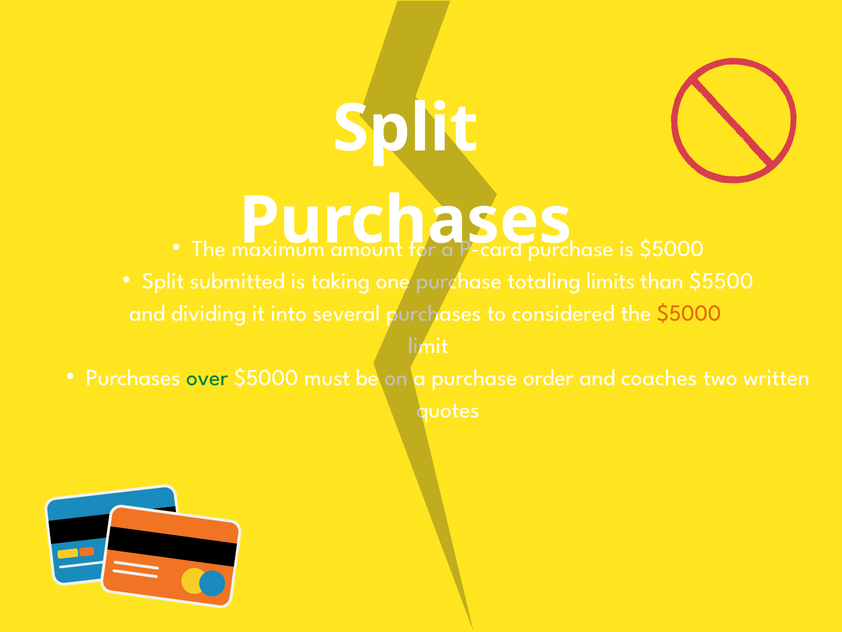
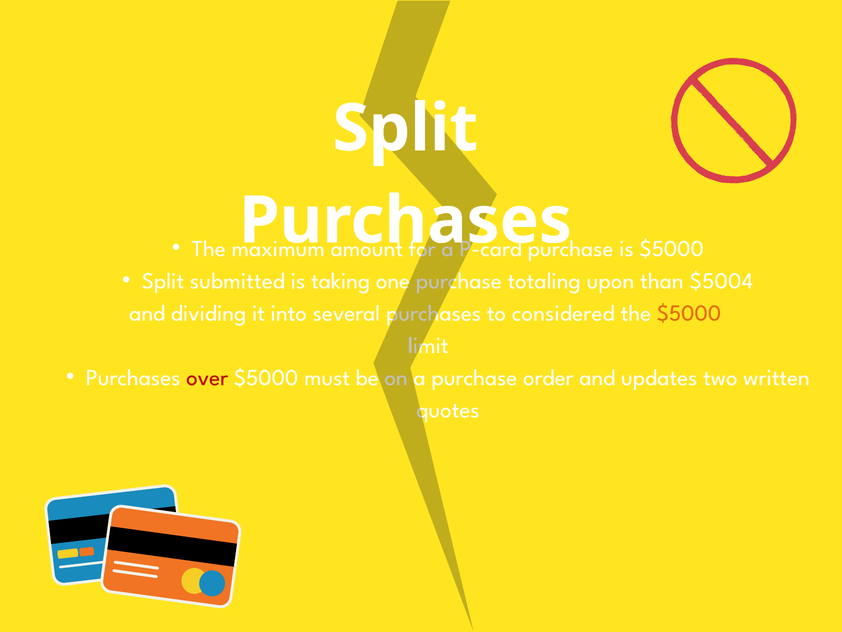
limits: limits -> upon (610, 281)
$5500: $5500 -> $5004 (721, 281)
over colour: green -> red (207, 377)
coaches: coaches -> updates (659, 377)
